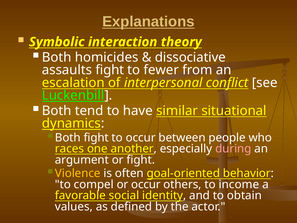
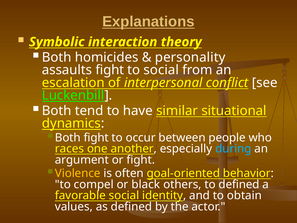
dissociative: dissociative -> personality (190, 57)
to fewer: fewer -> social (161, 70)
during colour: pink -> light blue (233, 149)
or occur: occur -> black (146, 184)
to income: income -> defined (239, 184)
